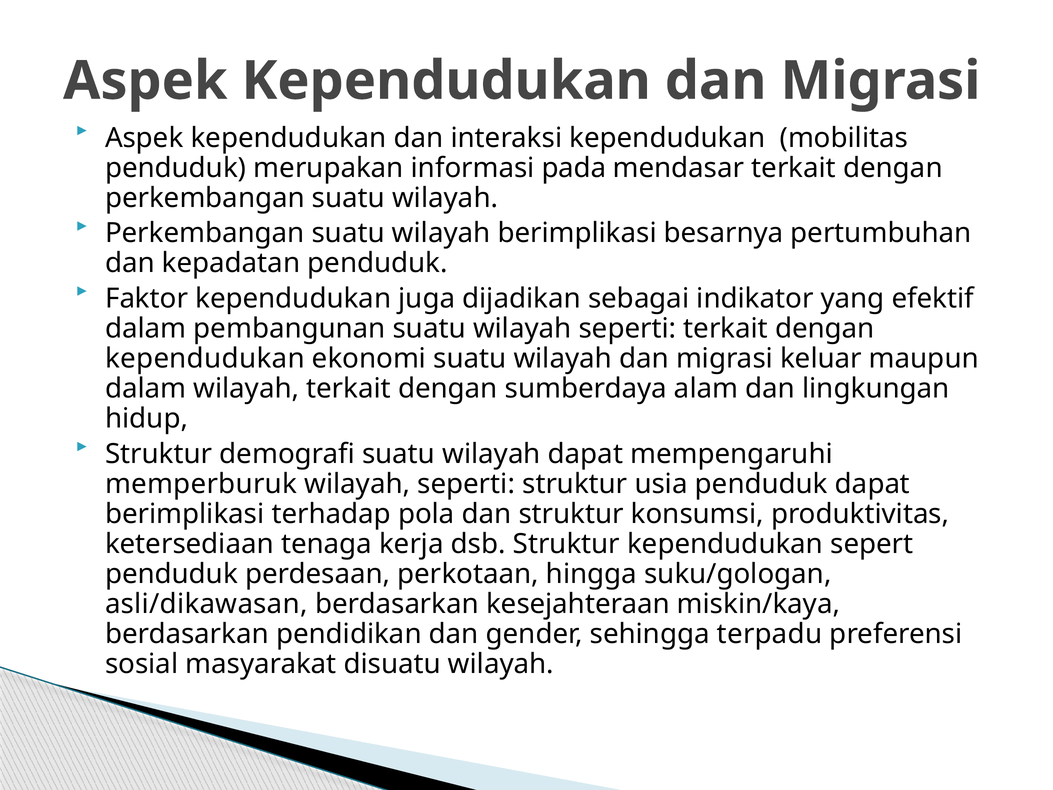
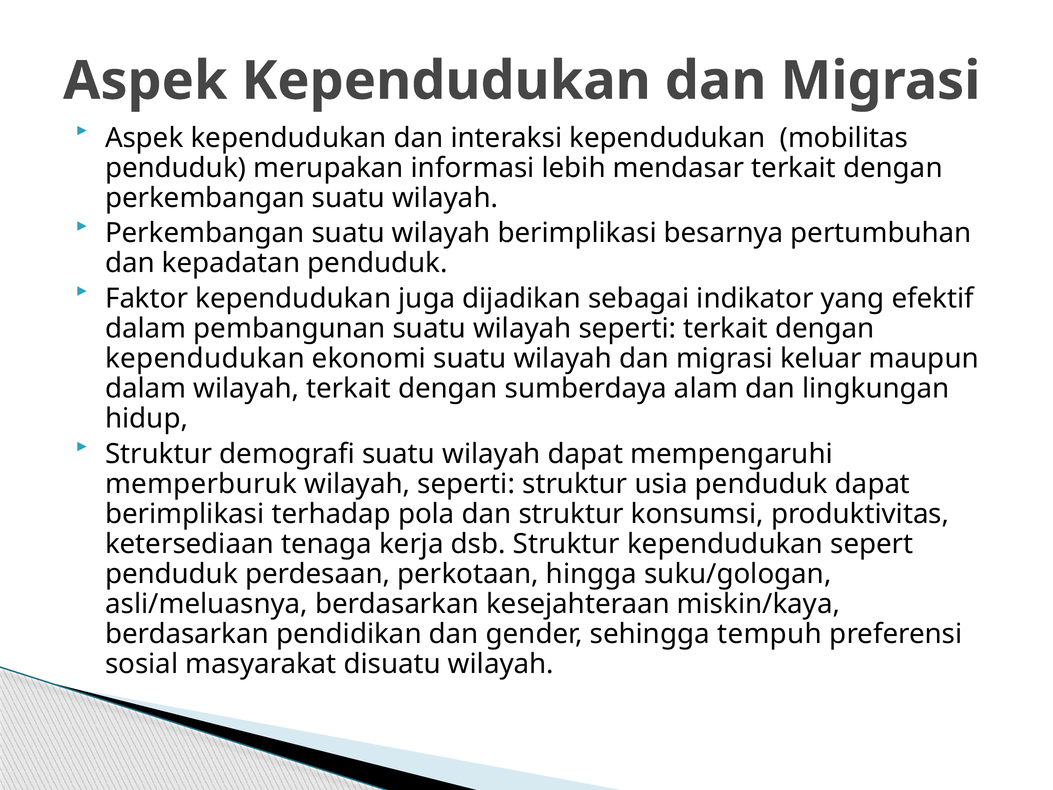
pada: pada -> lebih (574, 168)
asli/dikawasan: asli/dikawasan -> asli/meluasnya (206, 604)
terpadu: terpadu -> tempuh (770, 634)
